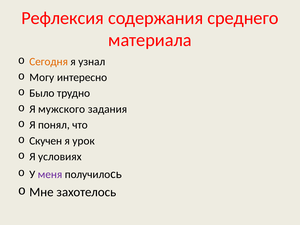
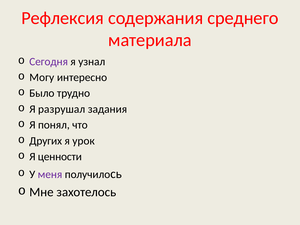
Сегодня colour: orange -> purple (49, 62)
мужского: мужского -> разрушал (62, 109)
Скучен: Скучен -> Других (46, 141)
условиях: условиях -> ценности (60, 157)
